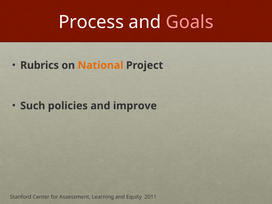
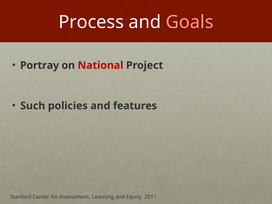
Rubrics: Rubrics -> Portray (40, 65)
National colour: orange -> red (100, 65)
improve: improve -> features (135, 106)
